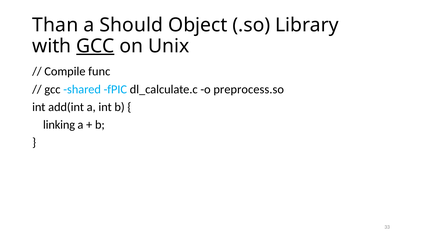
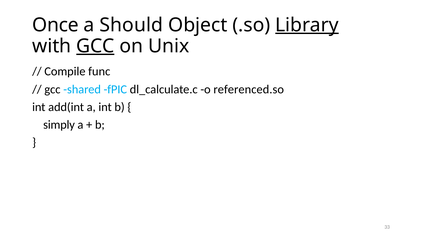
Than: Than -> Once (55, 25)
Library underline: none -> present (307, 25)
preprocess.so: preprocess.so -> referenced.so (249, 89)
linking: linking -> simply (59, 124)
